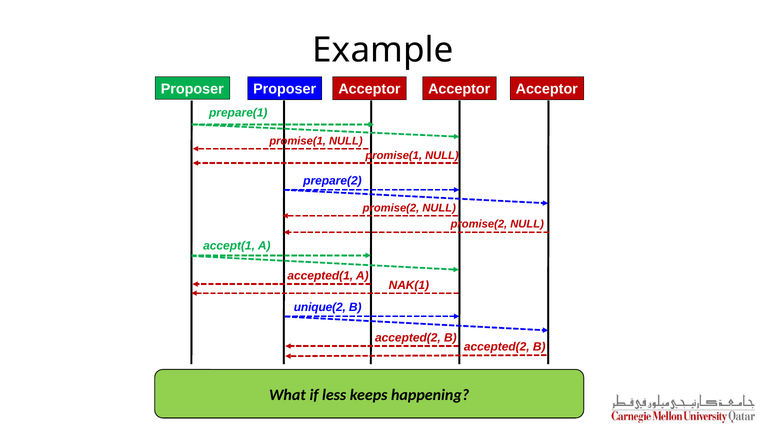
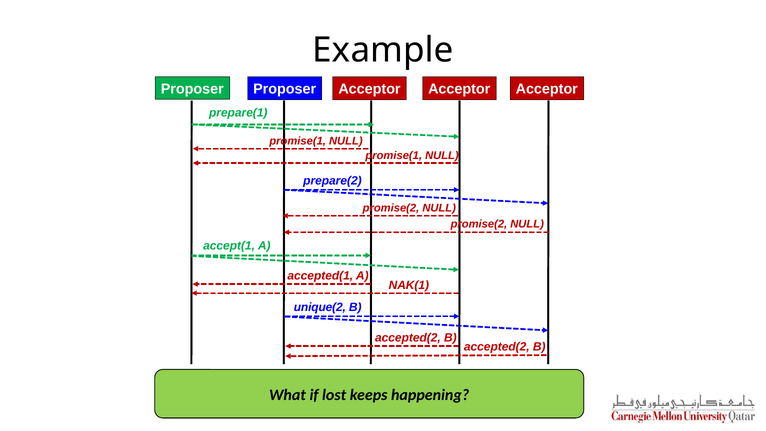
less: less -> lost (334, 395)
